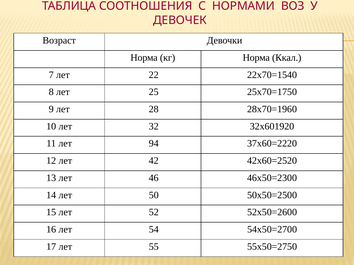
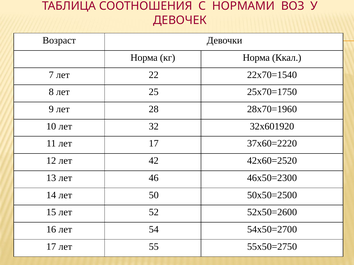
лет 94: 94 -> 17 (154, 144)
